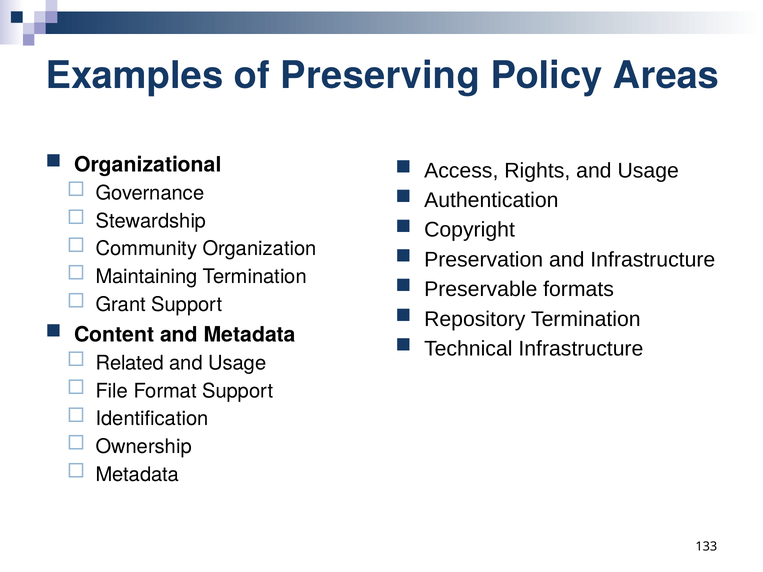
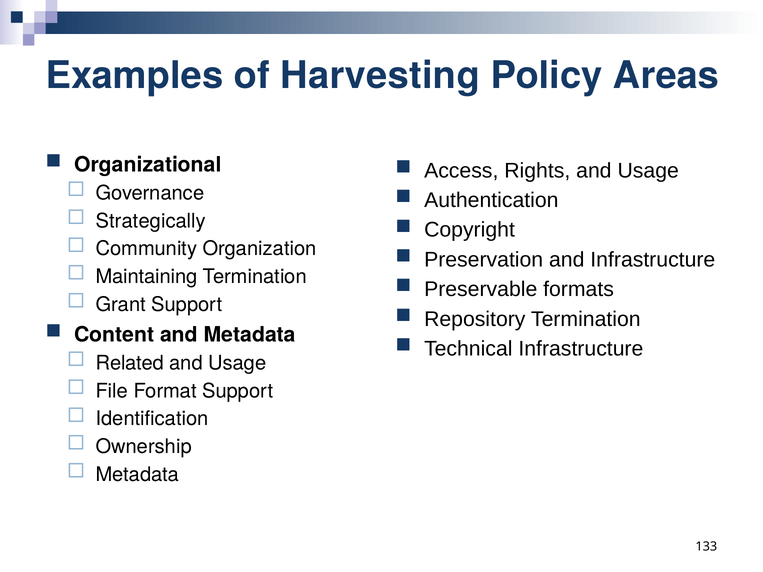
Preserving: Preserving -> Harvesting (380, 76)
Stewardship: Stewardship -> Strategically (151, 221)
